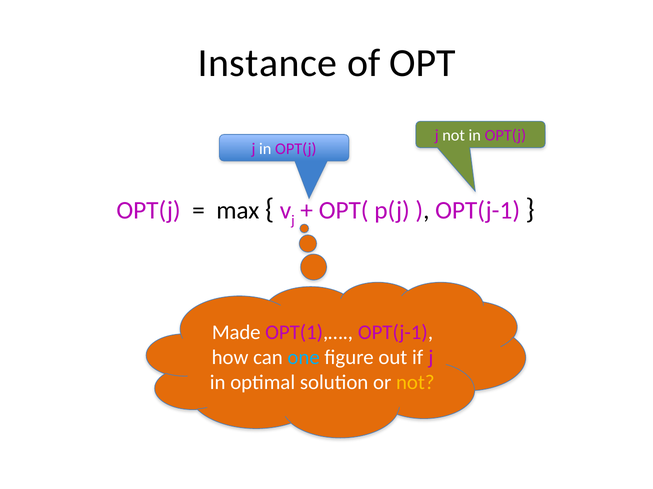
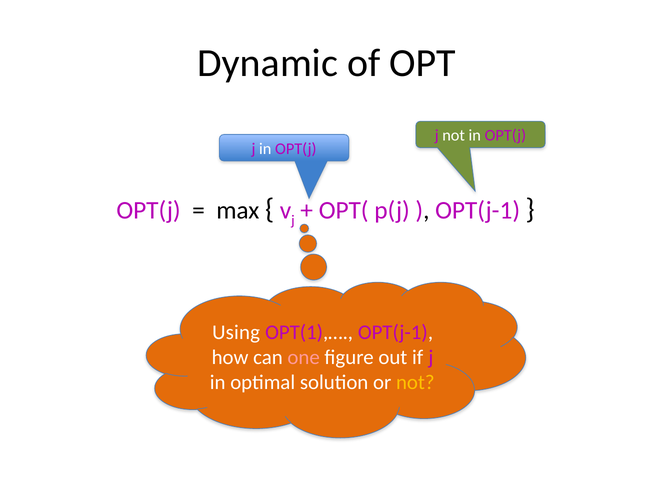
Instance: Instance -> Dynamic (268, 63)
Made: Made -> Using (236, 333)
one colour: light blue -> pink (304, 358)
